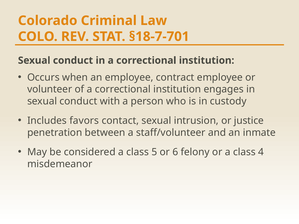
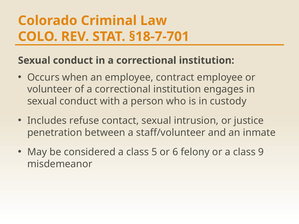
favors: favors -> refuse (84, 121)
4: 4 -> 9 (261, 152)
